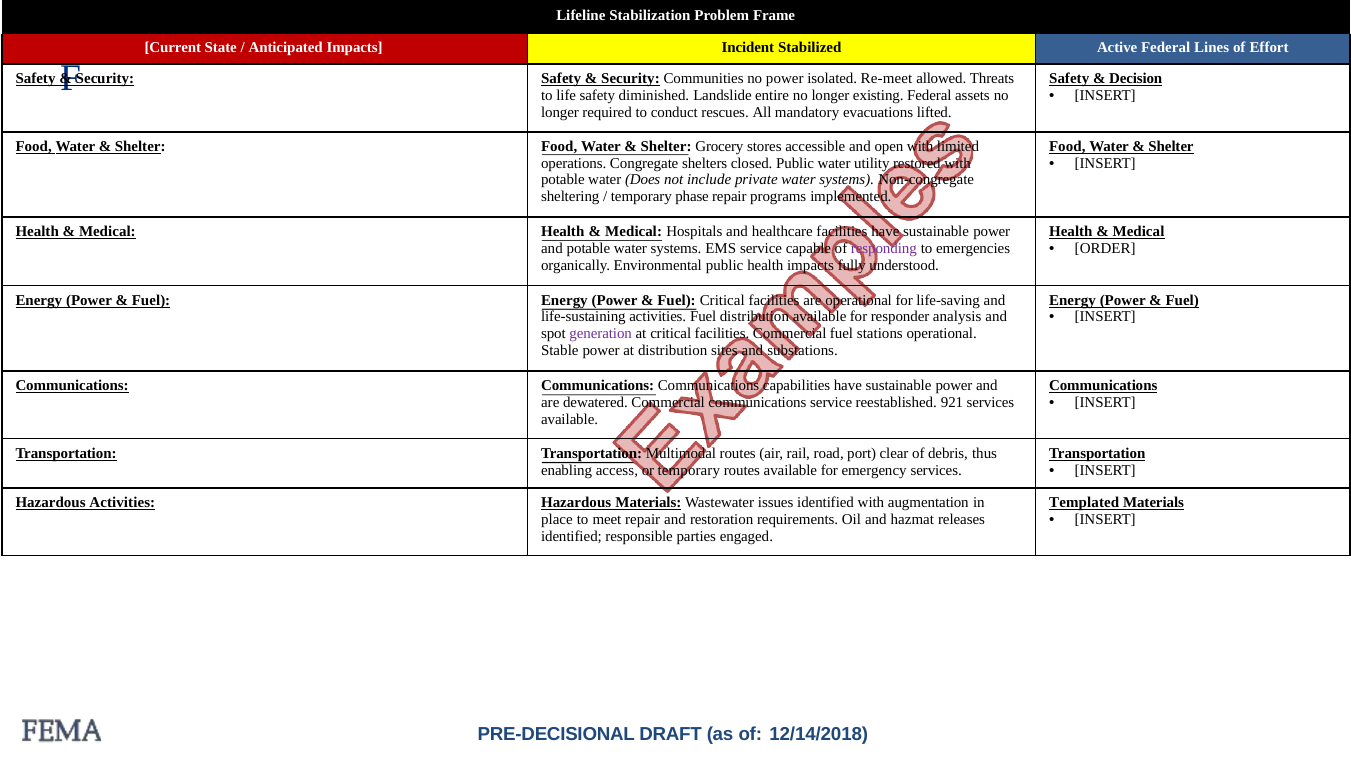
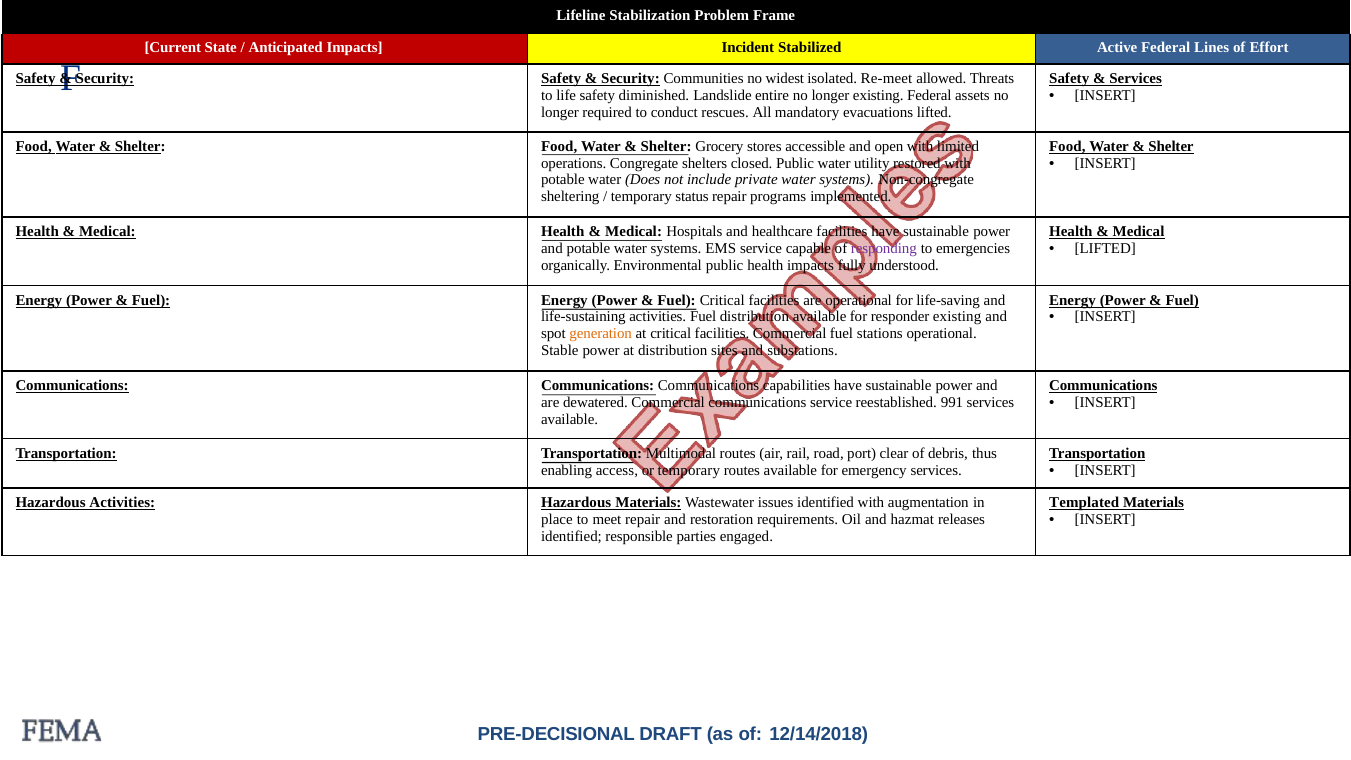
no power: power -> widest (785, 79)
Decision: Decision -> Services (1136, 79)
phase: phase -> status (692, 196)
ORDER: ORDER -> LIFTED (1105, 249)
responder analysis: analysis -> existing (957, 317)
generation colour: purple -> orange (601, 334)
921: 921 -> 991 (952, 402)
